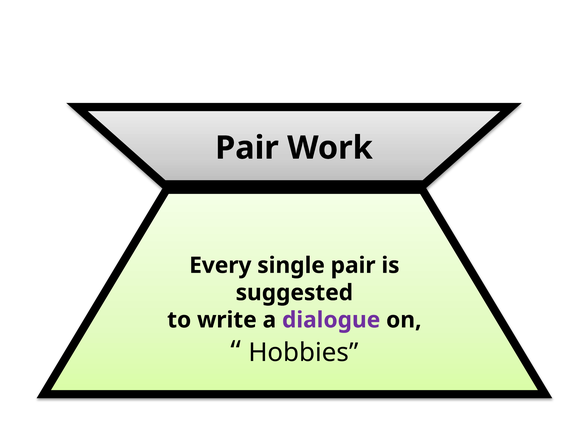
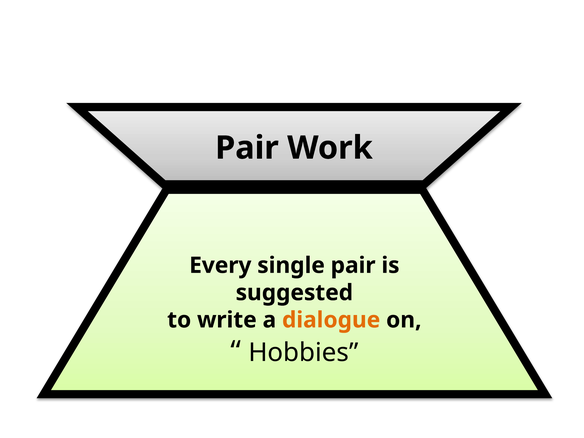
dialogue colour: purple -> orange (331, 320)
